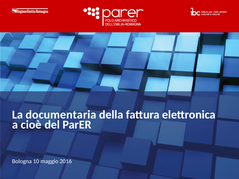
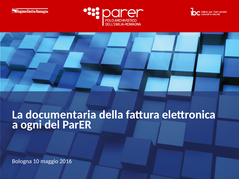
cioè: cioè -> ogni (31, 125)
